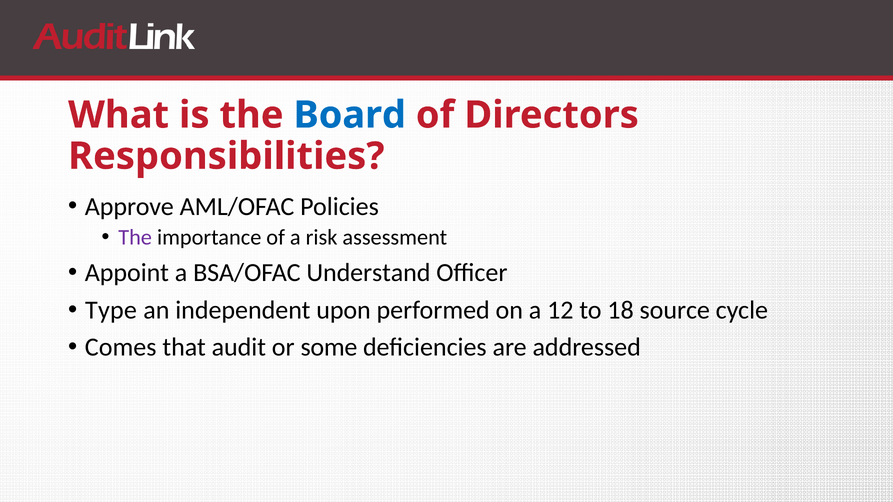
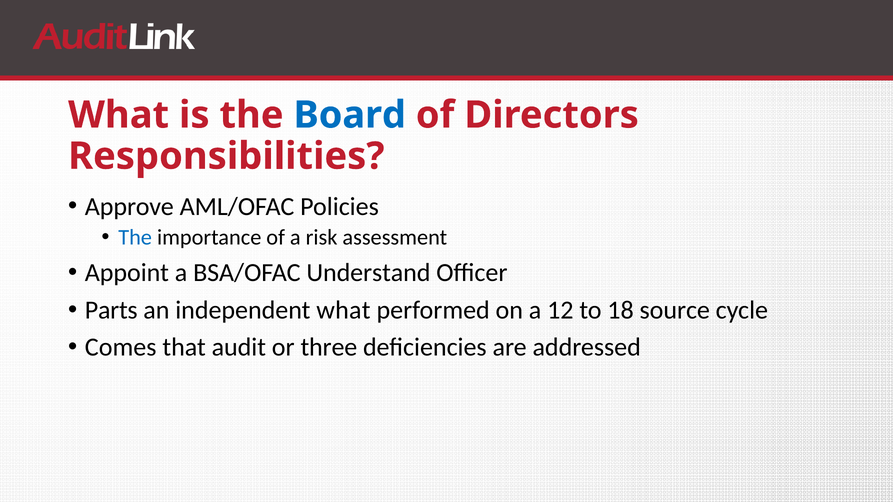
The colour: purple -> blue (135, 237)
Type: Type -> Parts (111, 310)
independent upon: upon -> what (343, 310)
some: some -> three (329, 348)
